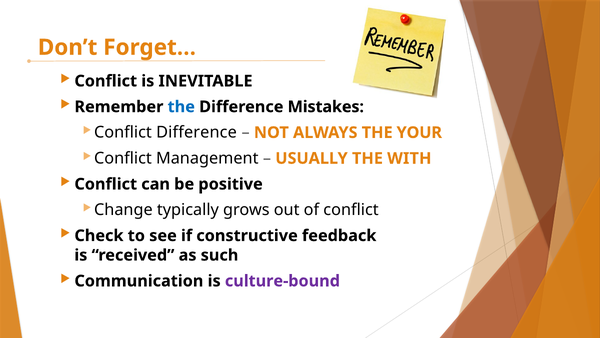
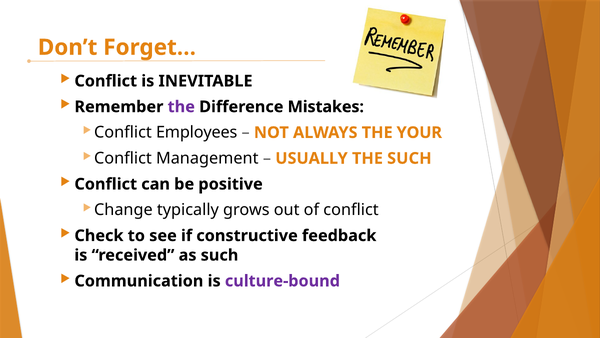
the colour: blue -> purple (181, 107)
Difference: Difference -> Employees (197, 132)
THE WITH: WITH -> SUCH (409, 158)
